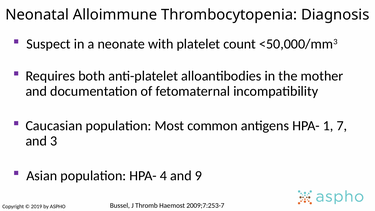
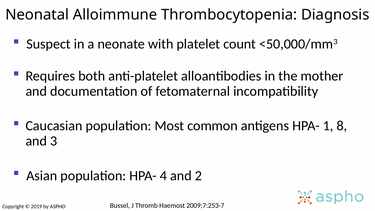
7: 7 -> 8 (342, 126)
9: 9 -> 2 (198, 176)
